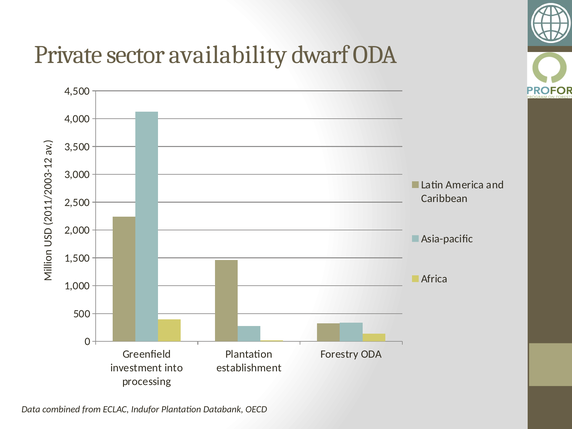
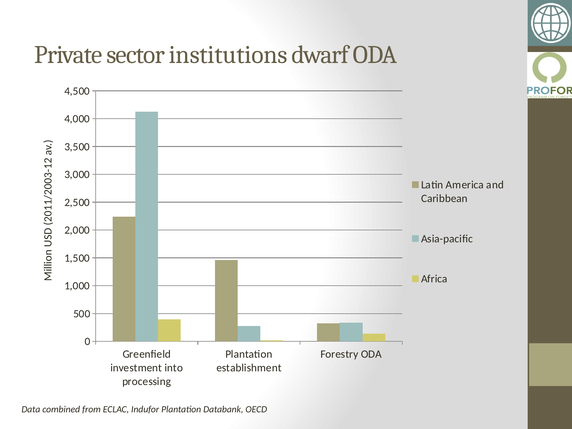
availability: availability -> institutions (228, 55)
